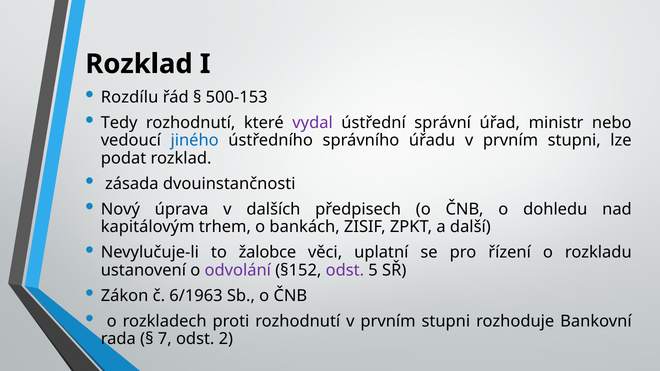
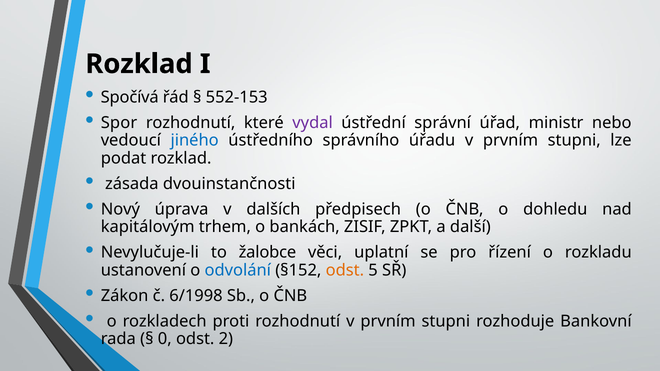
Rozdílu: Rozdílu -> Spočívá (130, 97)
500-153: 500-153 -> 552-153 (237, 97)
Tedy: Tedy -> Spor (119, 123)
odvolání colour: purple -> blue (238, 270)
odst colour: purple -> orange (345, 270)
6/1963: 6/1963 -> 6/1998 (196, 296)
7: 7 -> 0 (165, 339)
